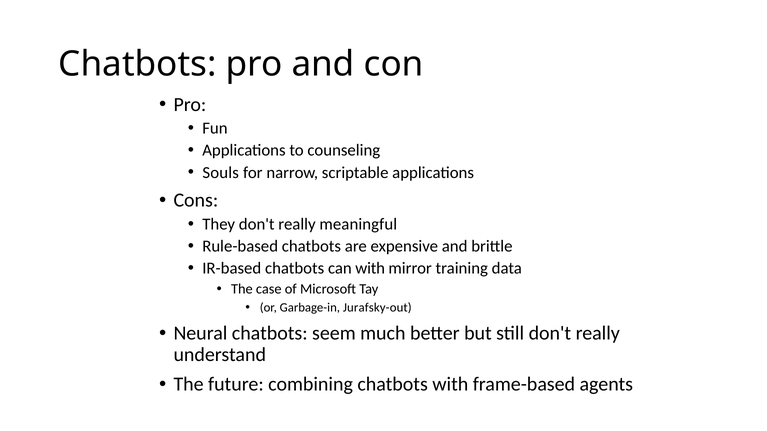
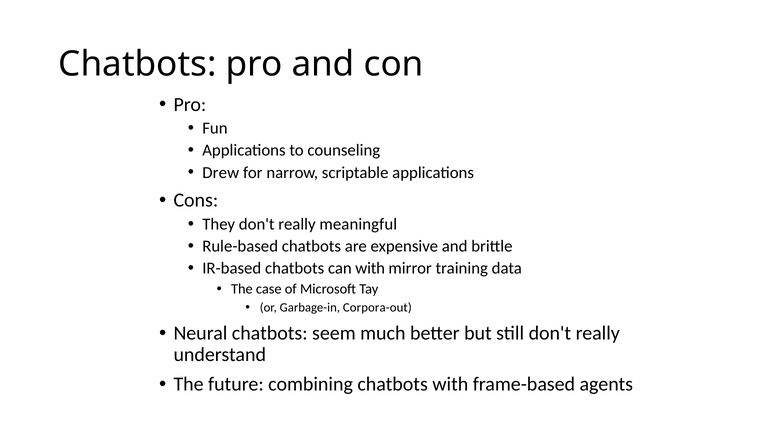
Souls: Souls -> Drew (221, 173)
Jurafsky-out: Jurafsky-out -> Corpora-out (377, 308)
